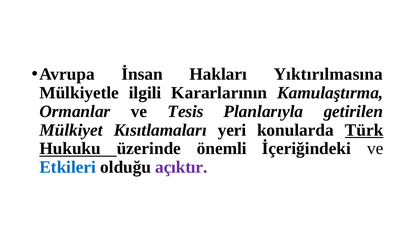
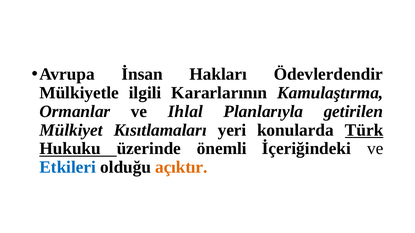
Yıktırılmasına: Yıktırılmasına -> Ödevlerdendir (328, 74)
Tesis: Tesis -> Ihlal (185, 112)
açıktır colour: purple -> orange (181, 168)
